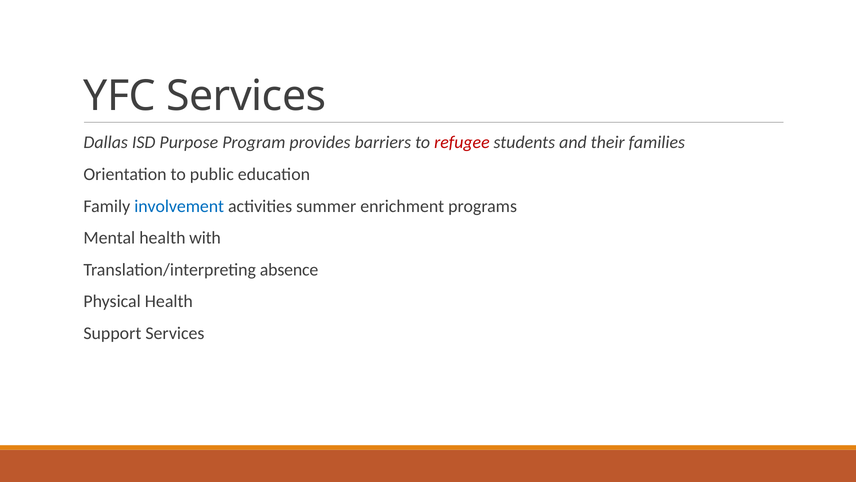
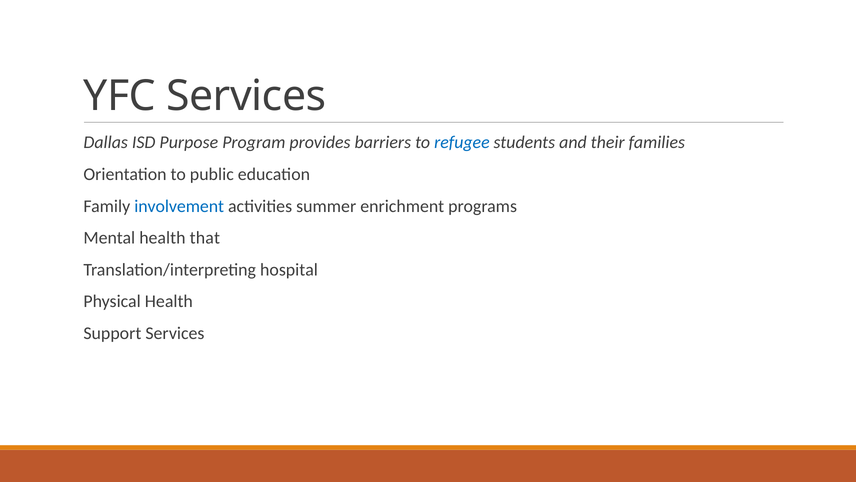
refugee colour: red -> blue (462, 142)
with: with -> that (205, 238)
absence: absence -> hospital (289, 269)
